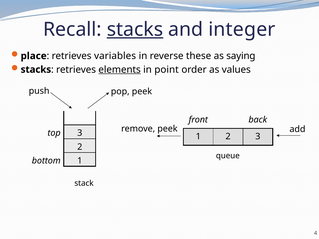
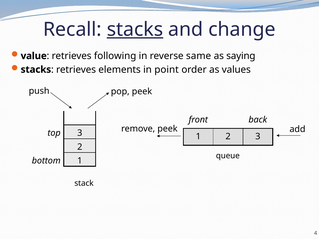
integer: integer -> change (242, 30)
place: place -> value (34, 56)
variables: variables -> following (115, 56)
these: these -> same (199, 56)
elements underline: present -> none (120, 70)
